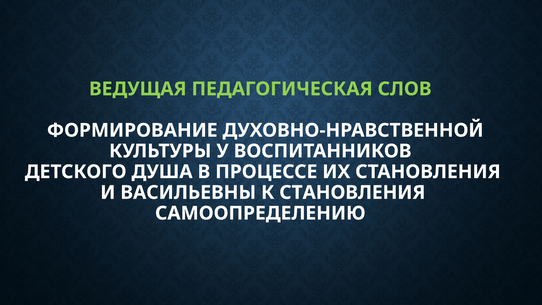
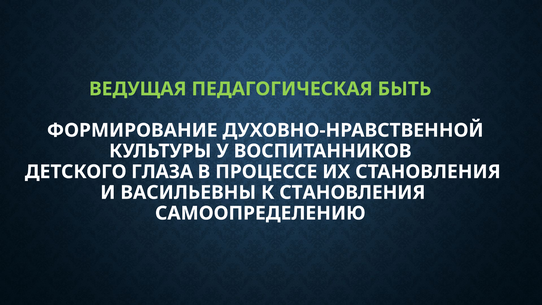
СЛОВ: СЛОВ -> БЫТЬ (405, 89)
ДУША: ДУША -> ГЛАЗА (162, 172)
